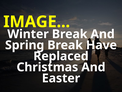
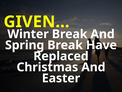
IMAGE: IMAGE -> GIVEN (37, 22)
